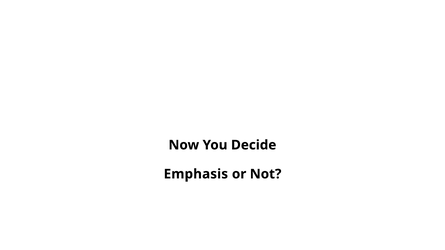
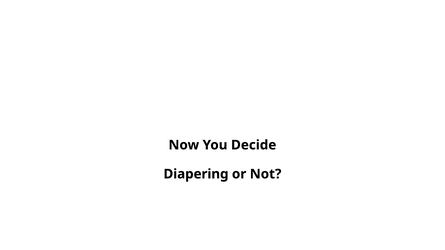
Emphasis: Emphasis -> Diapering (196, 174)
